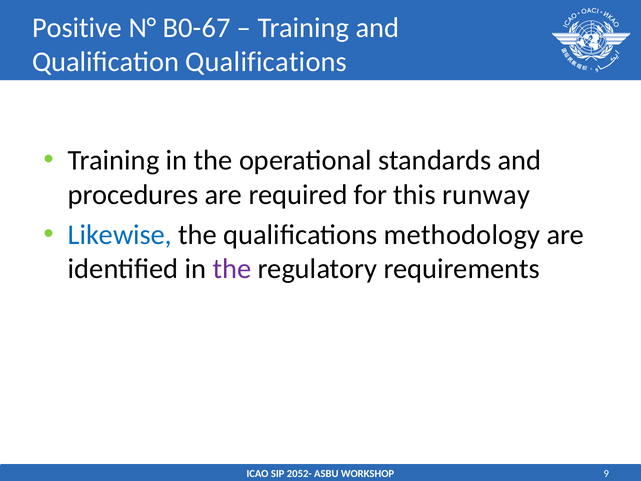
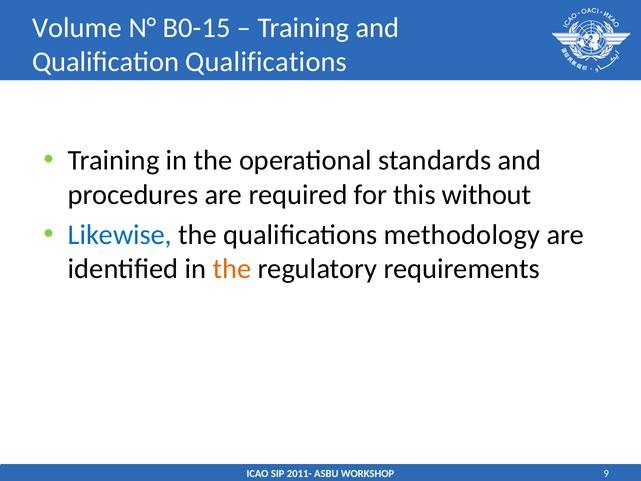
Positive: Positive -> Volume (77, 28)
B0-67: B0-67 -> B0-15 (197, 28)
runway: runway -> without (486, 195)
the colour: purple -> orange (232, 269)
2052-: 2052- -> 2011- (299, 473)
